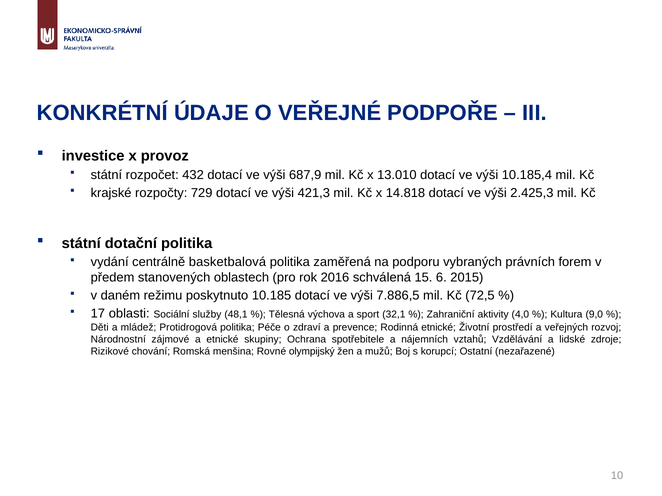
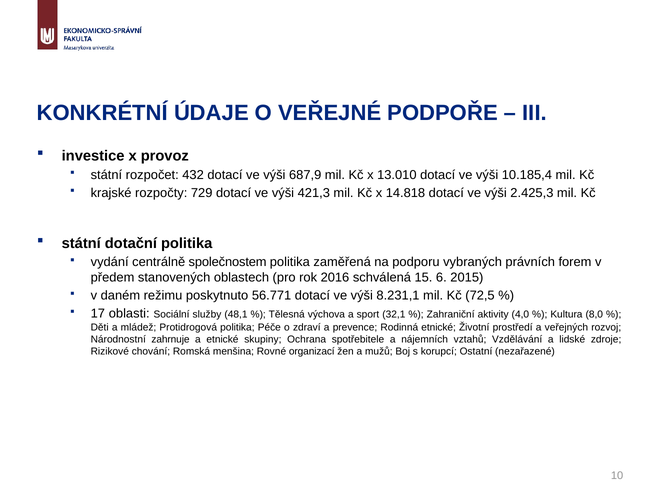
basketbalová: basketbalová -> společnostem (228, 262)
10.185: 10.185 -> 56.771 (272, 296)
7.886,5: 7.886,5 -> 8.231,1 (398, 296)
9,0: 9,0 -> 8,0 (594, 315)
zájmové: zájmové -> zahrnuje (170, 340)
olympijský: olympijský -> organizací (312, 352)
